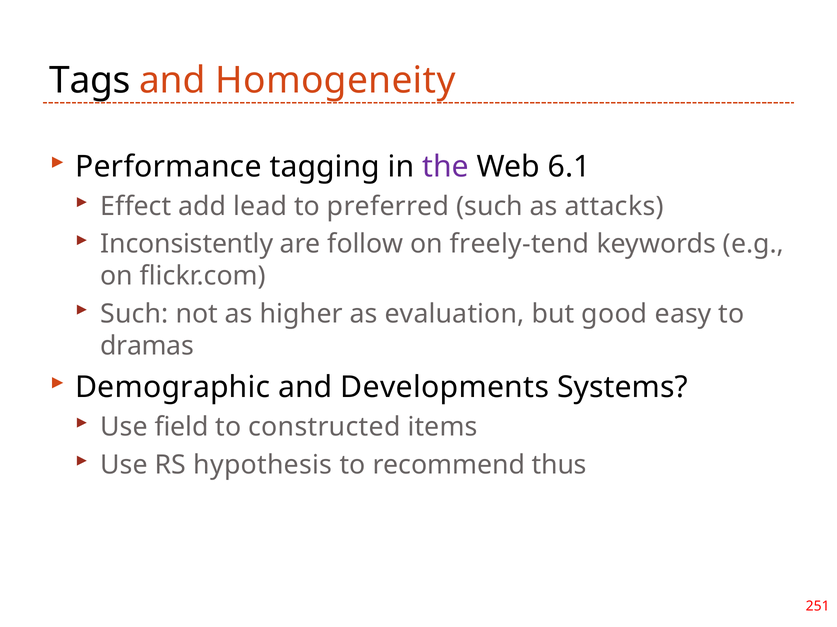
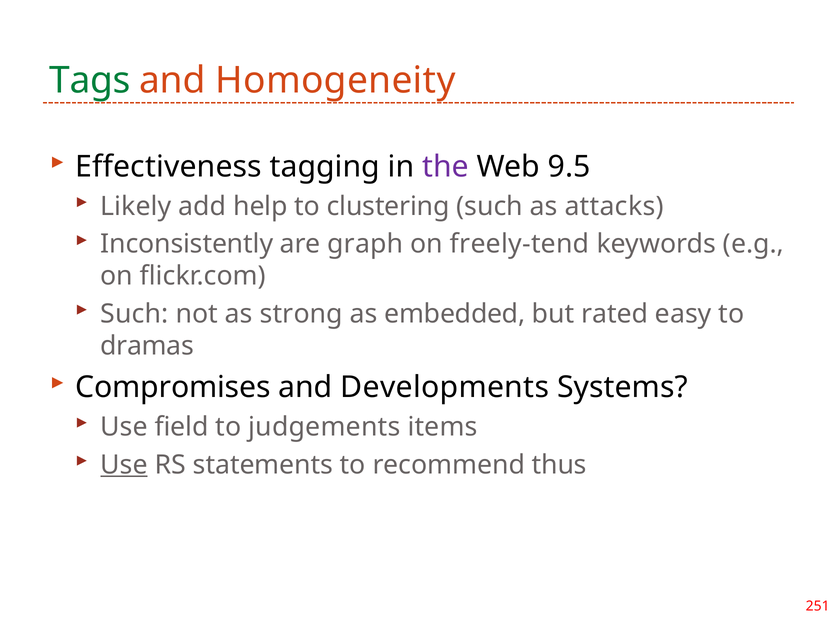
Tags colour: black -> green (90, 81)
Performance: Performance -> Effectiveness (169, 167)
6.1: 6.1 -> 9.5 (569, 167)
Effect: Effect -> Likely (136, 207)
lead: lead -> help (260, 207)
preferred: preferred -> clustering (388, 207)
follow: follow -> graph (365, 244)
higher: higher -> strong (301, 314)
evaluation: evaluation -> embedded (455, 314)
good: good -> rated (615, 314)
Demographic: Demographic -> Compromises (173, 388)
constructed: constructed -> judgements (324, 428)
Use underline: none -> present (124, 465)
hypothesis: hypothesis -> statements (263, 465)
